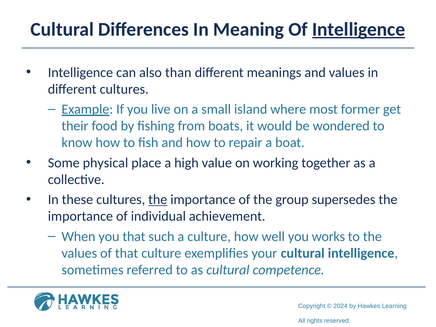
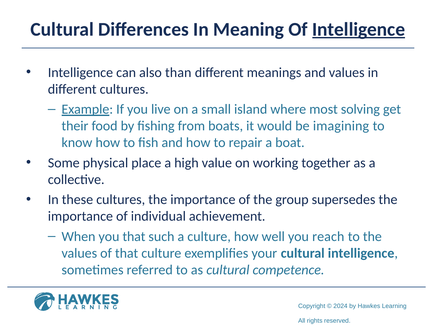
former: former -> solving (360, 109)
wondered: wondered -> imagining (341, 126)
the underline: present -> none (158, 200)
works: works -> reach (328, 236)
